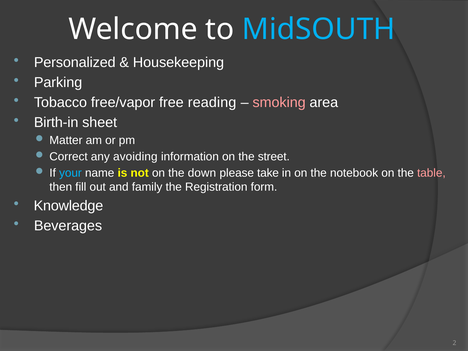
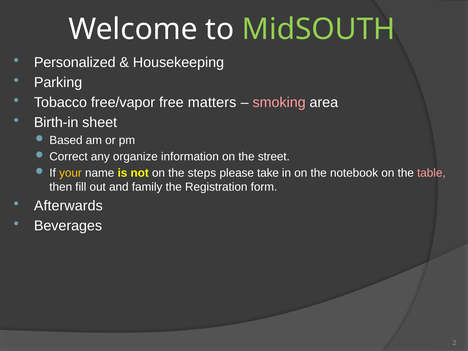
MidSOUTH colour: light blue -> light green (319, 29)
reading: reading -> matters (212, 103)
Matter: Matter -> Based (66, 140)
avoiding: avoiding -> organize (135, 157)
your colour: light blue -> yellow (70, 173)
down: down -> steps (202, 173)
Knowledge: Knowledge -> Afterwards (68, 206)
